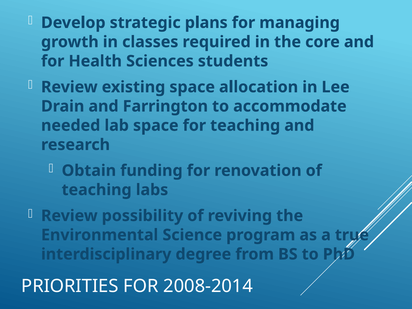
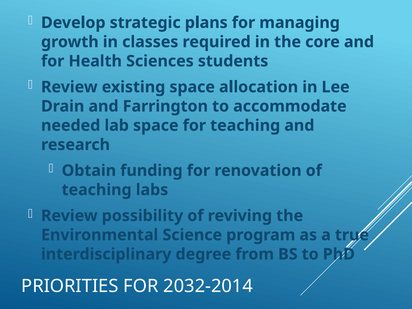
2008-2014: 2008-2014 -> 2032-2014 (208, 286)
